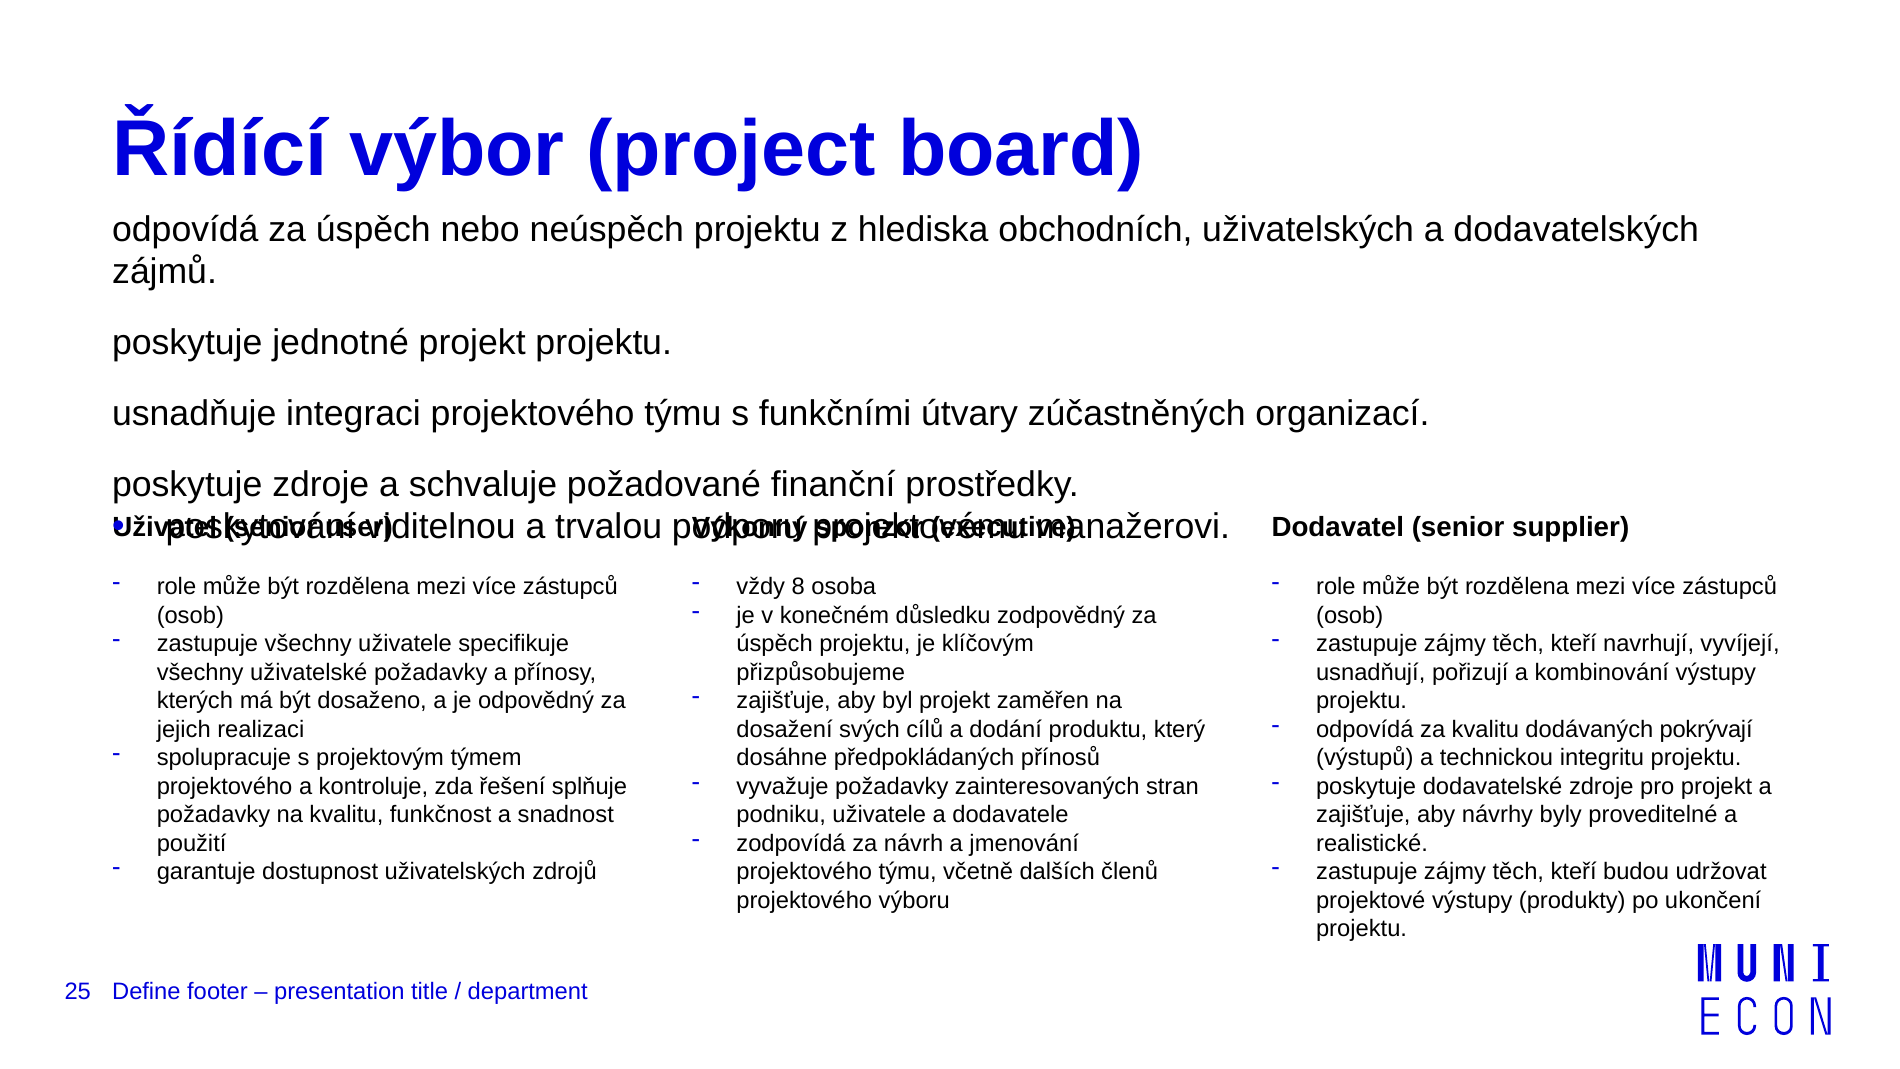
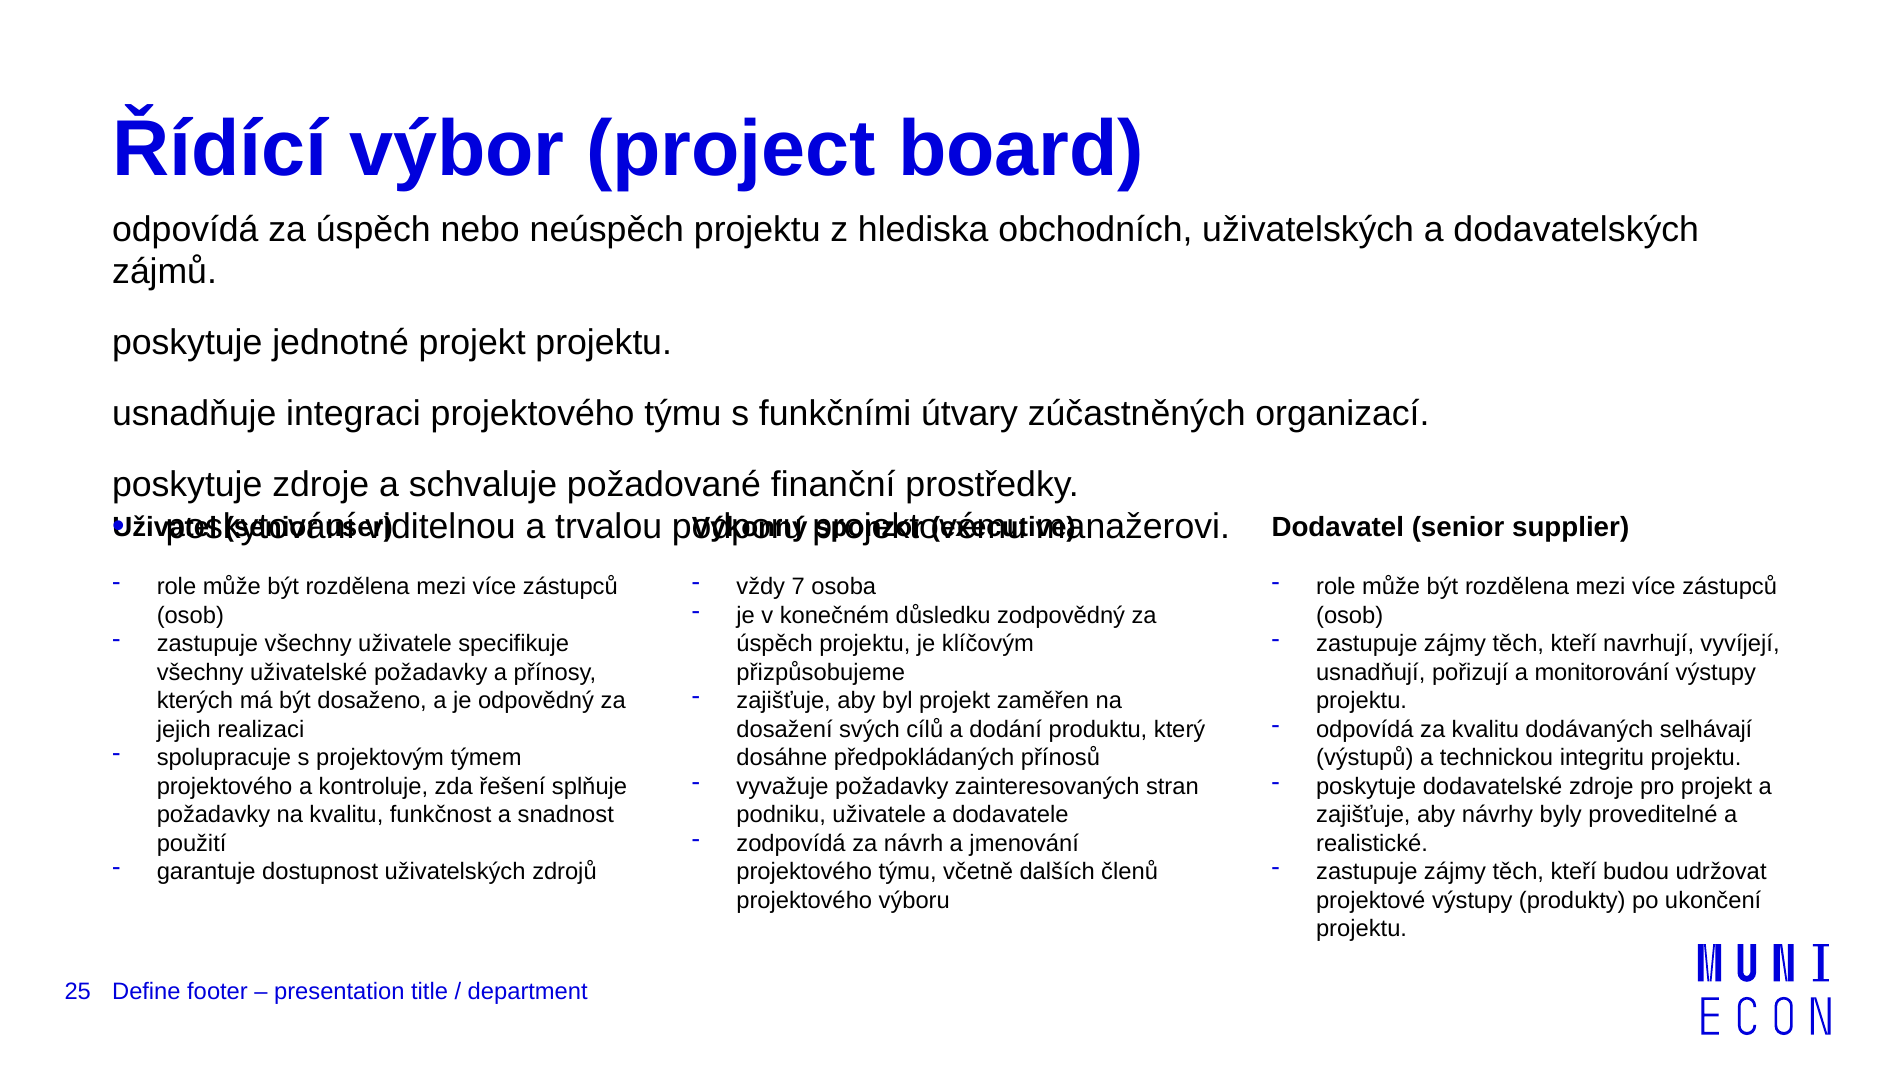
8: 8 -> 7 (798, 587)
kombinování: kombinování -> monitorování (1602, 672)
pokrývají: pokrývají -> selhávají (1706, 729)
